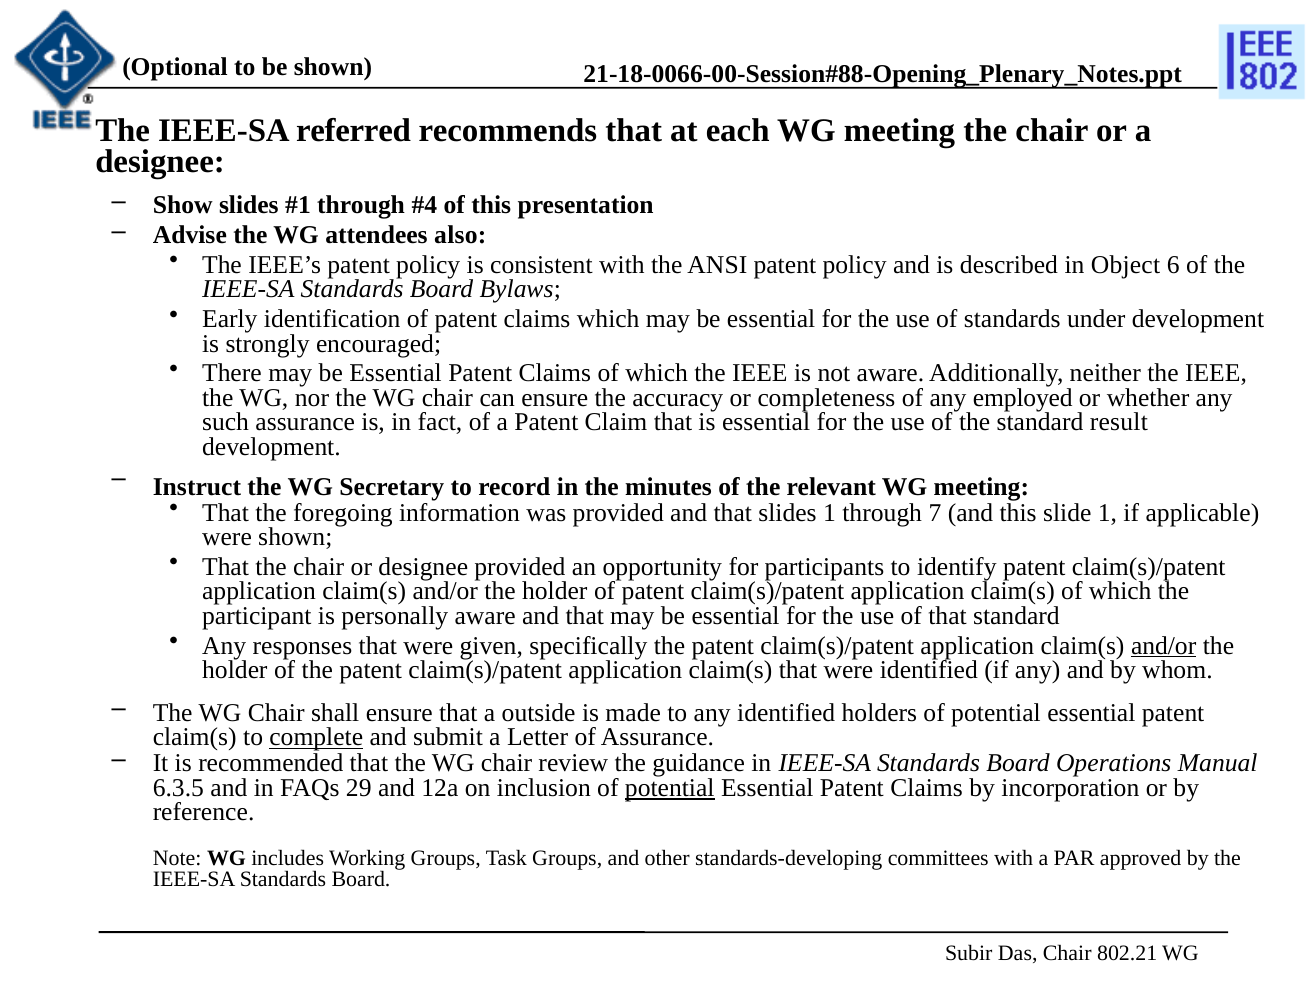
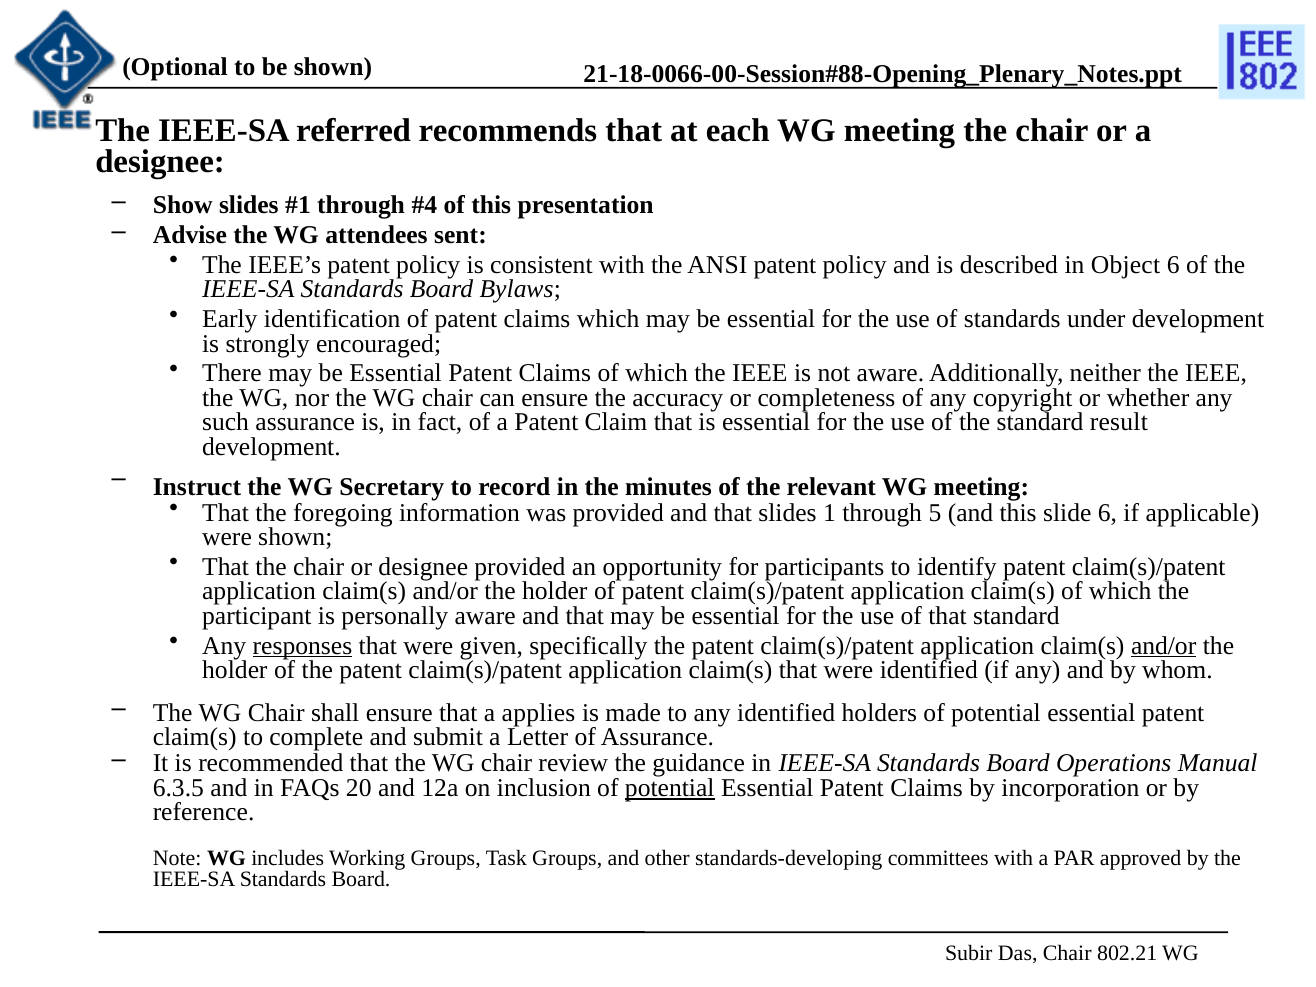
also: also -> sent (460, 235)
employed: employed -> copyright (1023, 398)
7: 7 -> 5 (935, 513)
slide 1: 1 -> 6 (1107, 513)
responses underline: none -> present (302, 646)
outside: outside -> applies (539, 713)
complete underline: present -> none (316, 738)
29: 29 -> 20 (359, 788)
